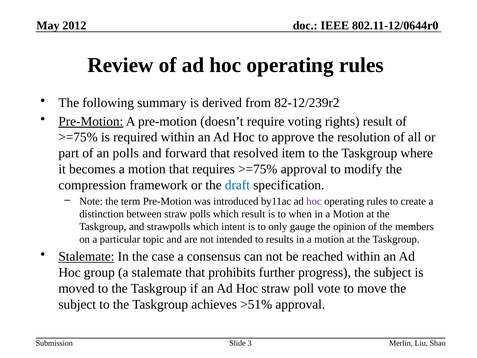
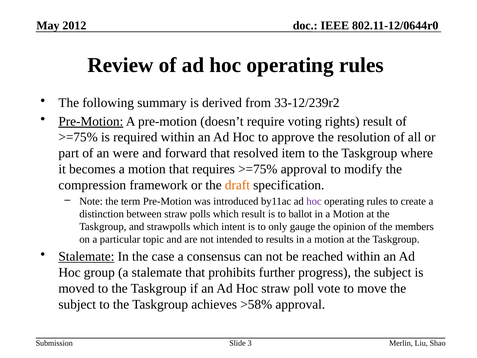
82-12/239r2: 82-12/239r2 -> 33-12/239r2 (307, 103)
an polls: polls -> were (126, 153)
draft colour: blue -> orange (237, 185)
when: when -> ballot (300, 214)
>51%: >51% -> >58% (256, 304)
